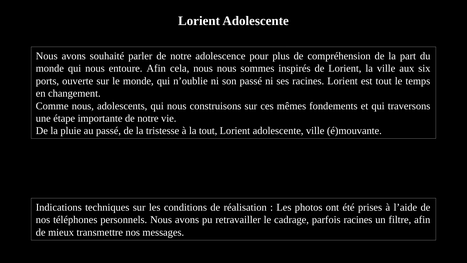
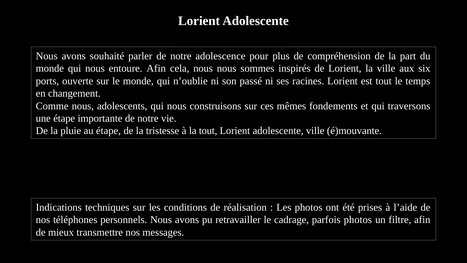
au passé: passé -> étape (108, 131)
parfois racines: racines -> photos (358, 220)
